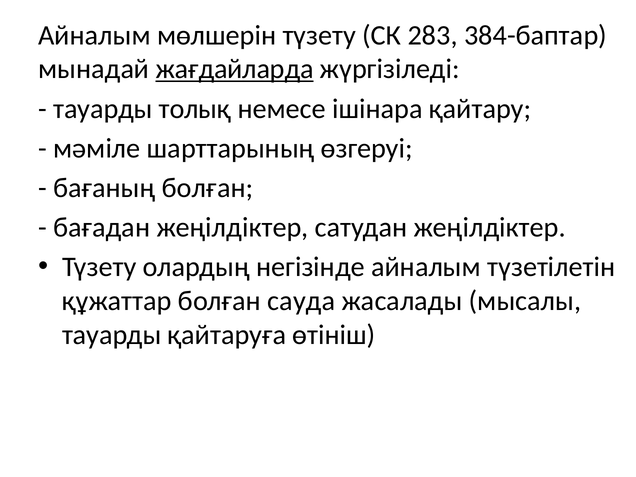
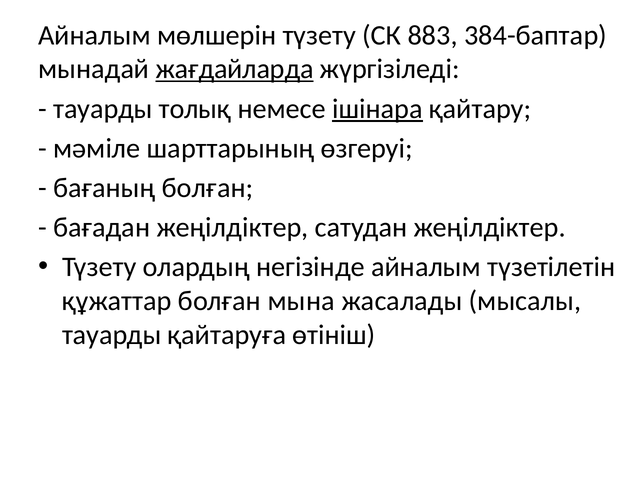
283: 283 -> 883 (433, 35)
ішінара underline: none -> present (378, 109)
сауда: сауда -> мына (301, 301)
